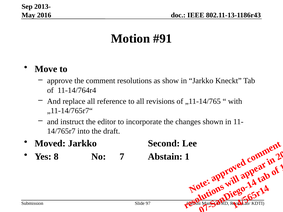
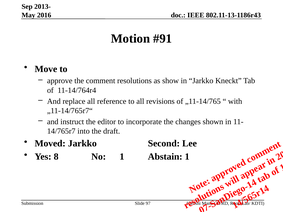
No 7: 7 -> 1 (122, 157)
